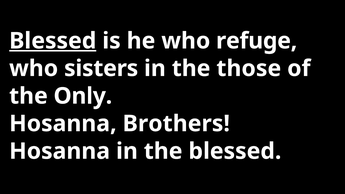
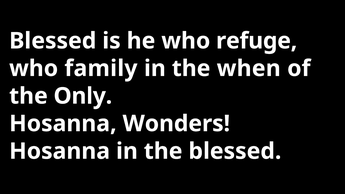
Blessed underline: present -> none (53, 41)
sisters: sisters -> family (101, 68)
those: those -> when (249, 68)
Brothers: Brothers -> Wonders (176, 124)
